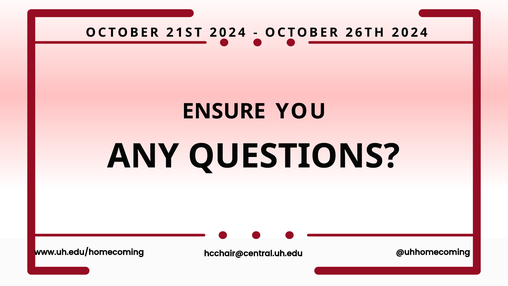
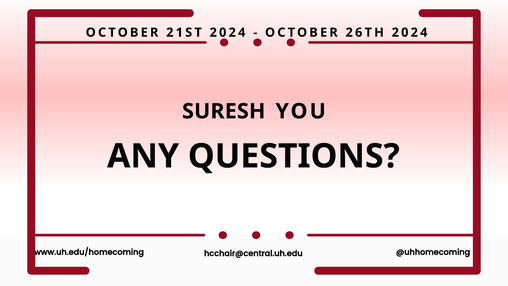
ENSURE: ENSURE -> SURESH (224, 111)
